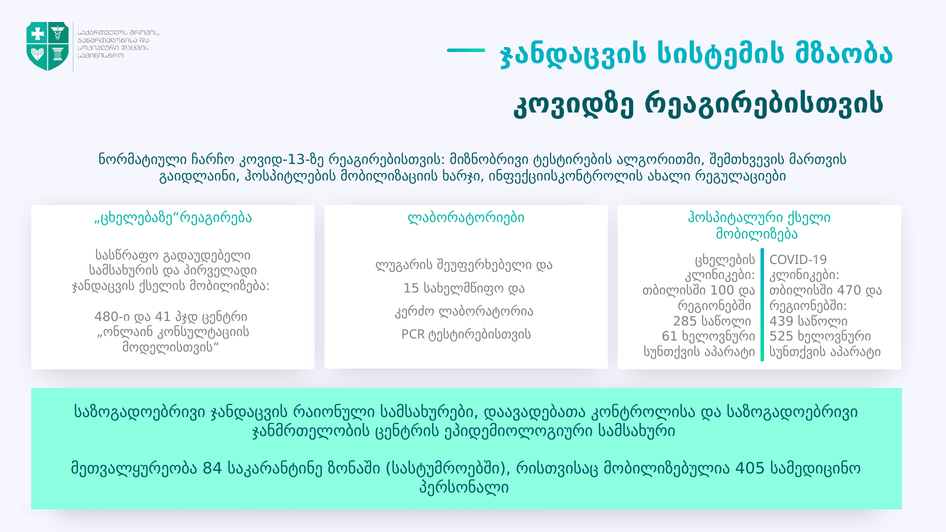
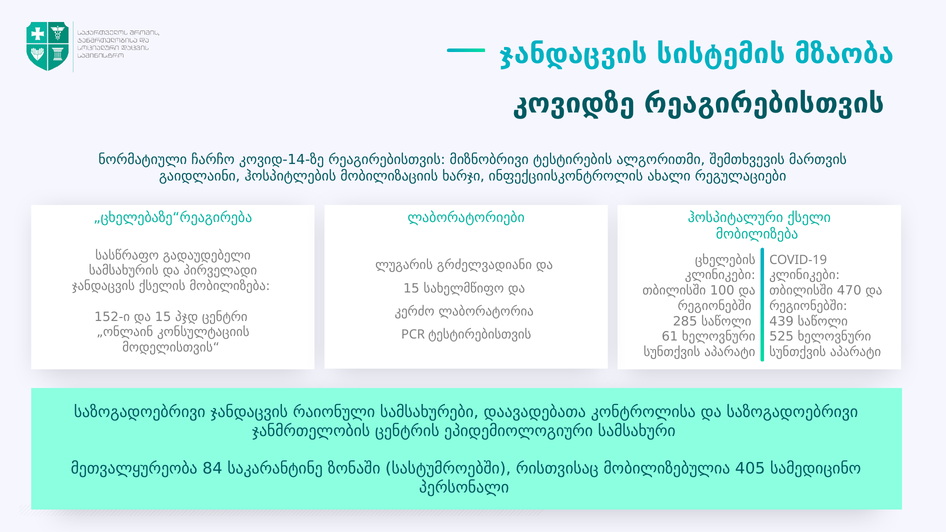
კოვიდ-13-ზე: კოვიდ-13-ზე -> კოვიდ-14-ზე (282, 160)
შეუფერხებელი: შეუფერხებელი -> გრძელვადიანი (484, 265)
480-ი: 480-ი -> 152-ი (112, 317)
41: 41 -> 15 (163, 317)
